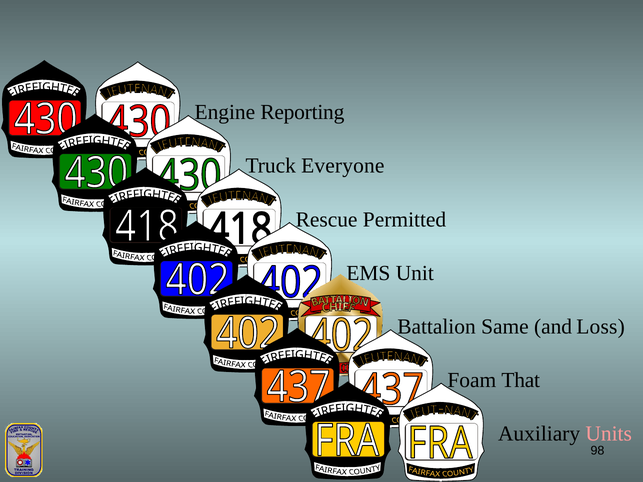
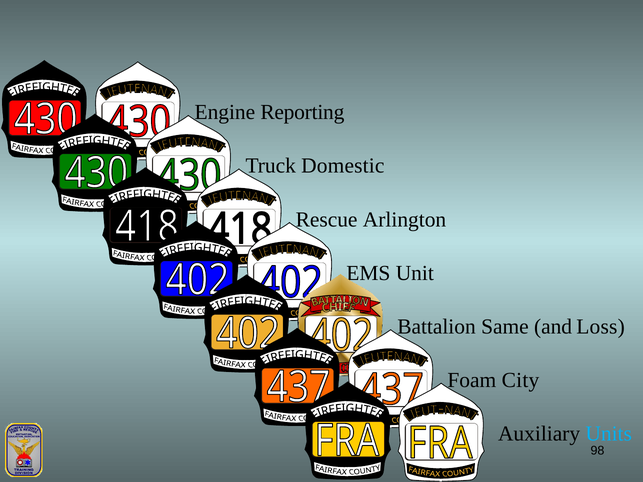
Everyone: Everyone -> Domestic (343, 166)
Permitted: Permitted -> Arlington (405, 220)
That: That -> City (520, 380)
Units colour: pink -> light blue (609, 434)
